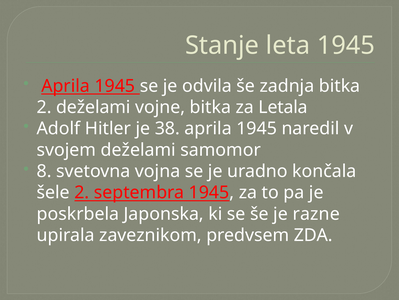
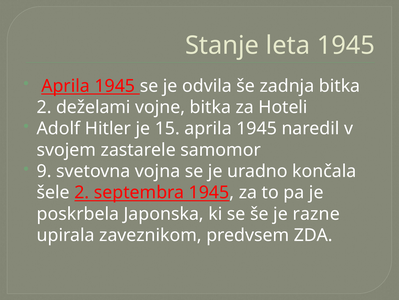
Letala: Letala -> Hoteli (283, 107)
38: 38 -> 15 (167, 128)
svojem deželami: deželami -> zastarele (138, 150)
8: 8 -> 9 (44, 171)
